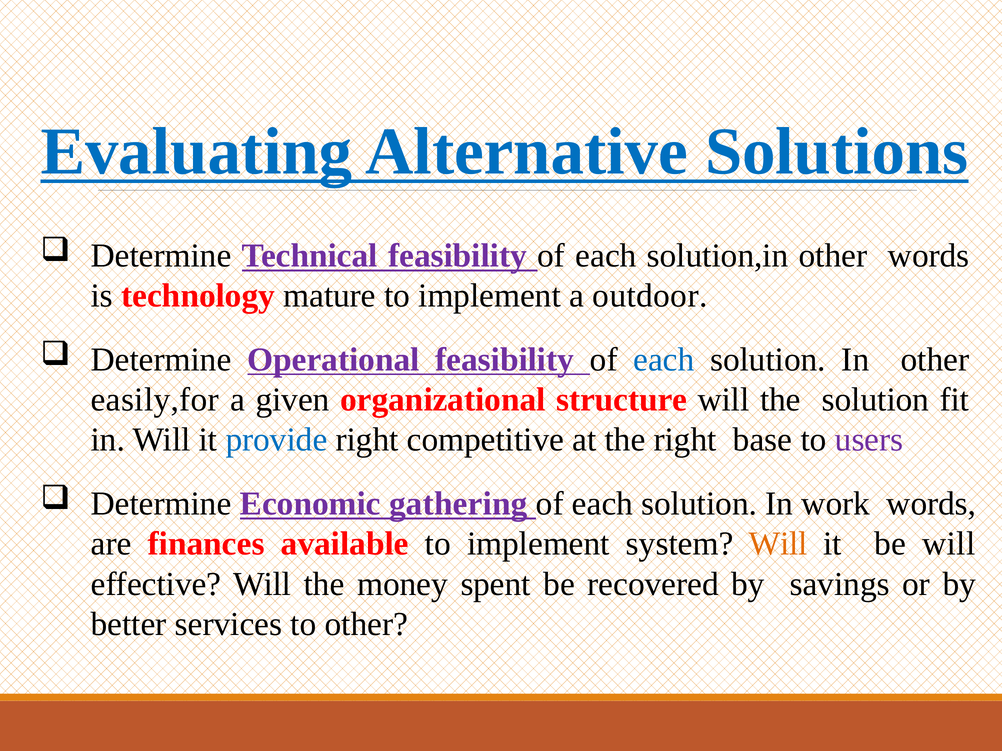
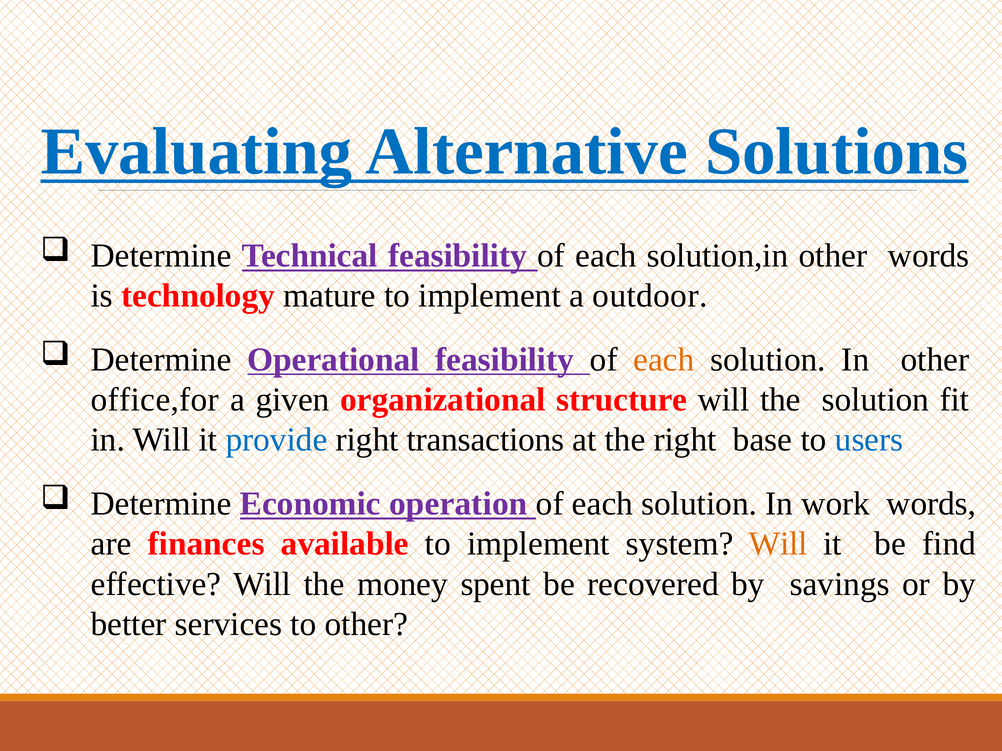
each colour: blue -> orange (664, 359)
easily,for: easily,for -> office,for (155, 400)
competitive: competitive -> transactions (486, 440)
users colour: purple -> blue (869, 440)
gathering: gathering -> operation (458, 504)
be will: will -> find (949, 544)
